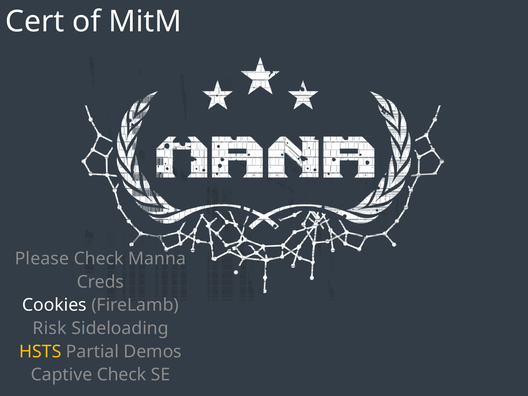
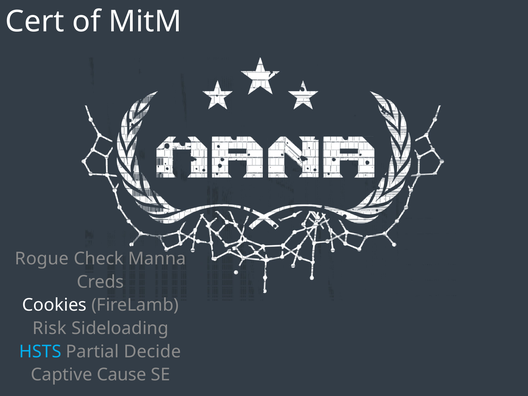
Please: Please -> Rogue (42, 259)
HSTS colour: yellow -> light blue (40, 352)
Demos: Demos -> Decide (153, 352)
Captive Check: Check -> Cause (122, 375)
